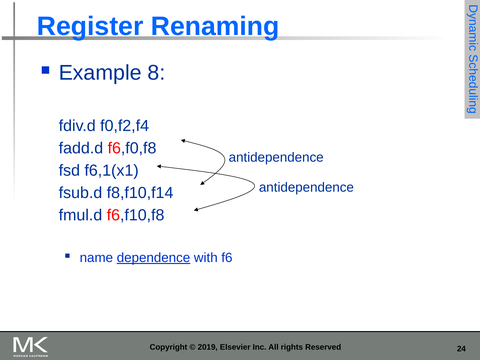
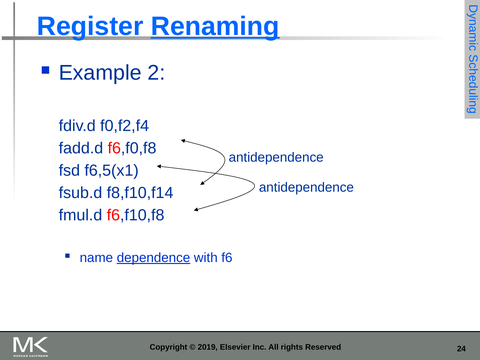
Renaming underline: none -> present (215, 26)
8: 8 -> 2 (157, 73)
f6,1(x1: f6,1(x1 -> f6,5(x1 (112, 171)
